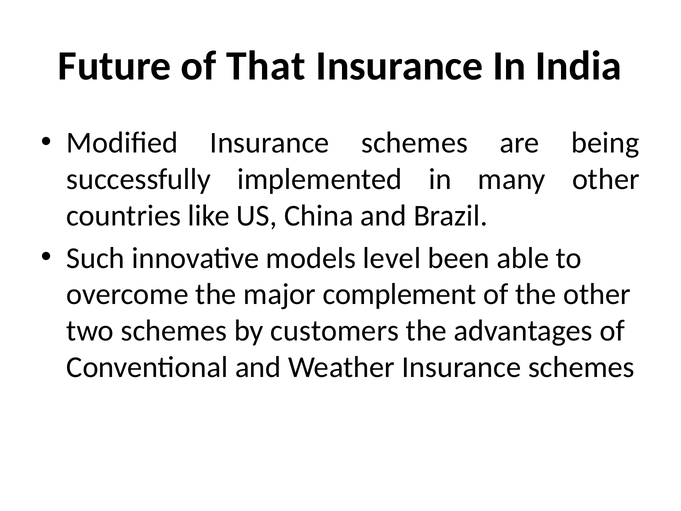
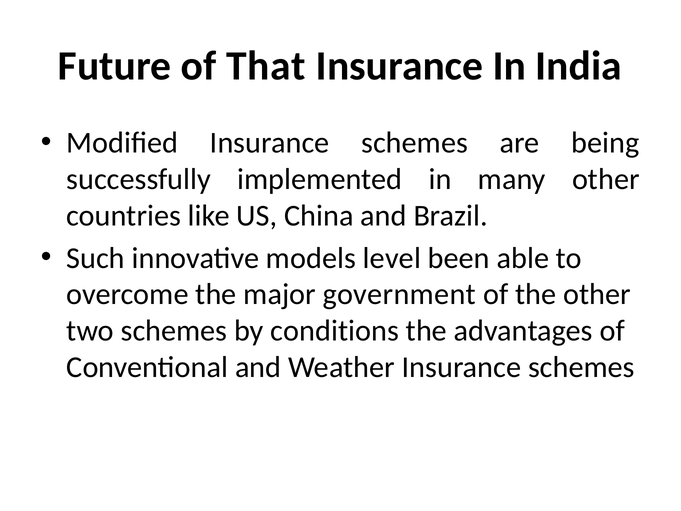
complement: complement -> government (399, 294)
customers: customers -> conditions (335, 331)
